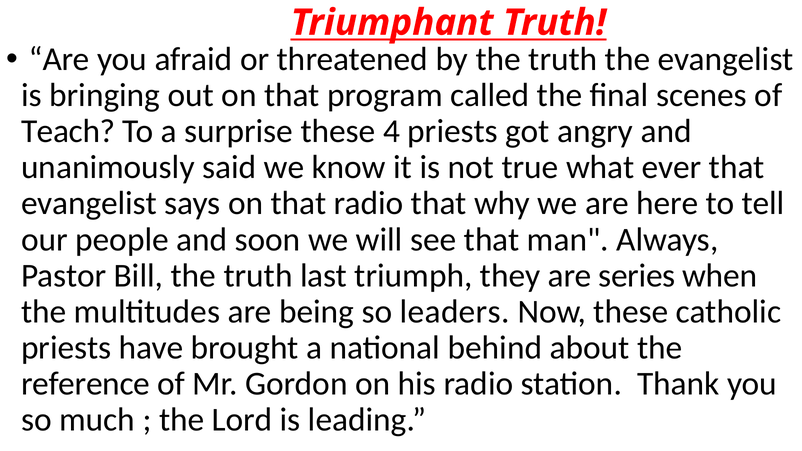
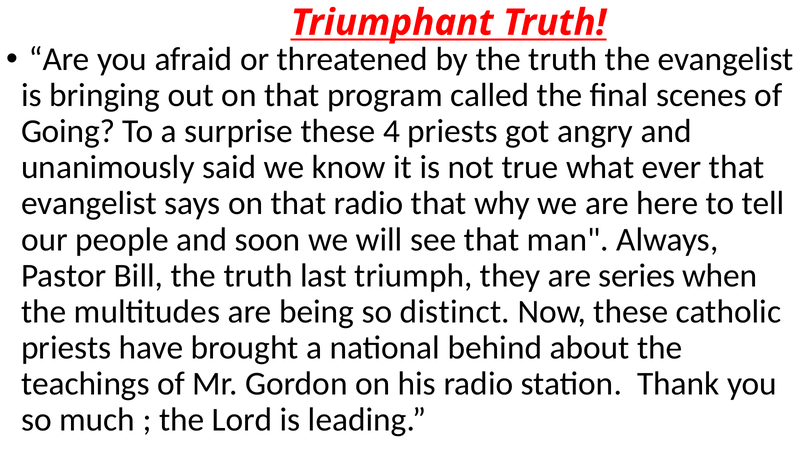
Teach: Teach -> Going (68, 131)
leaders: leaders -> distinct (455, 312)
reference: reference -> teachings (85, 384)
